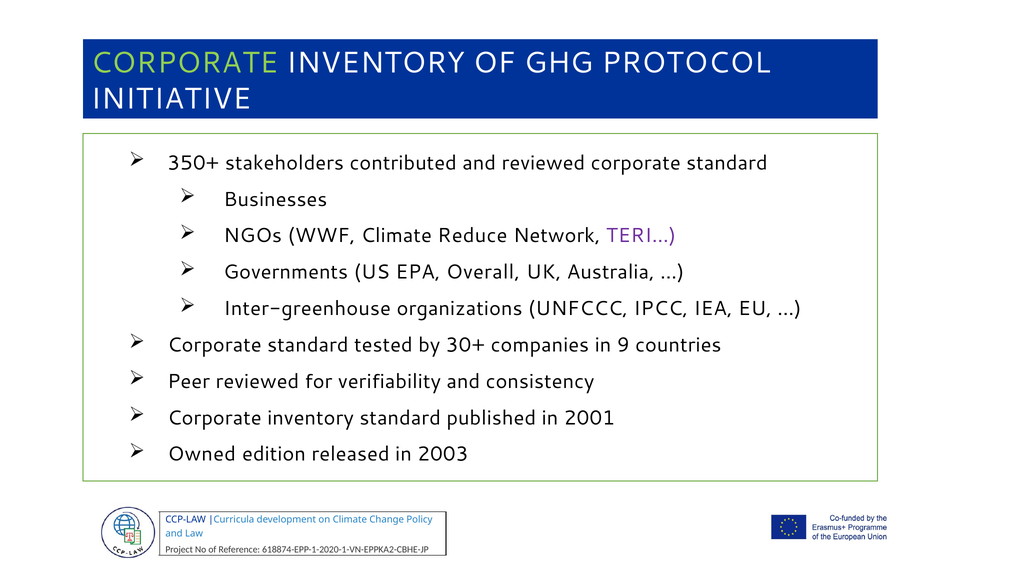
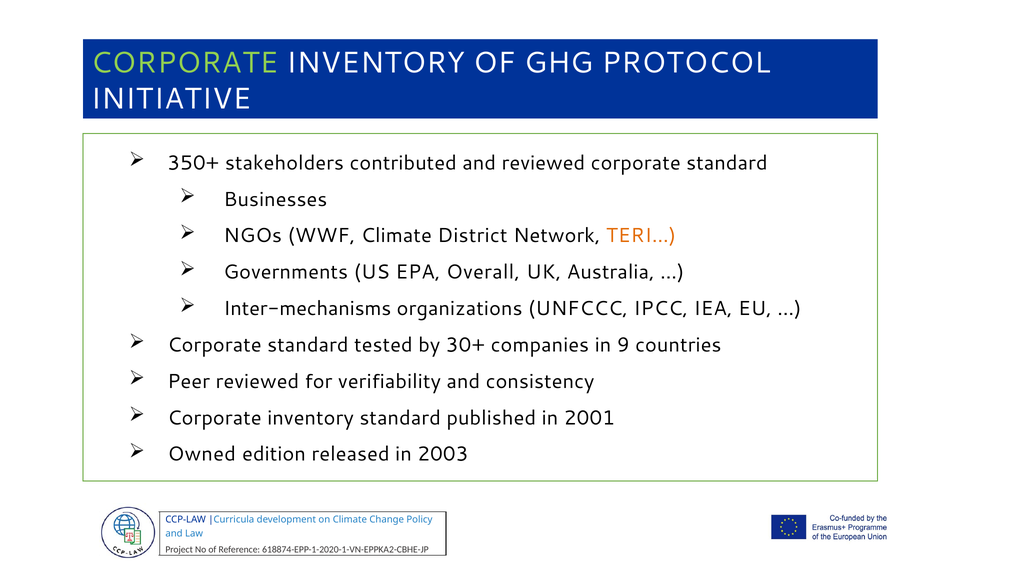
Reduce: Reduce -> District (472, 236)
TERI… colour: purple -> orange (641, 236)
Inter-greenhouse: Inter-greenhouse -> Inter-mechanisms (307, 308)
